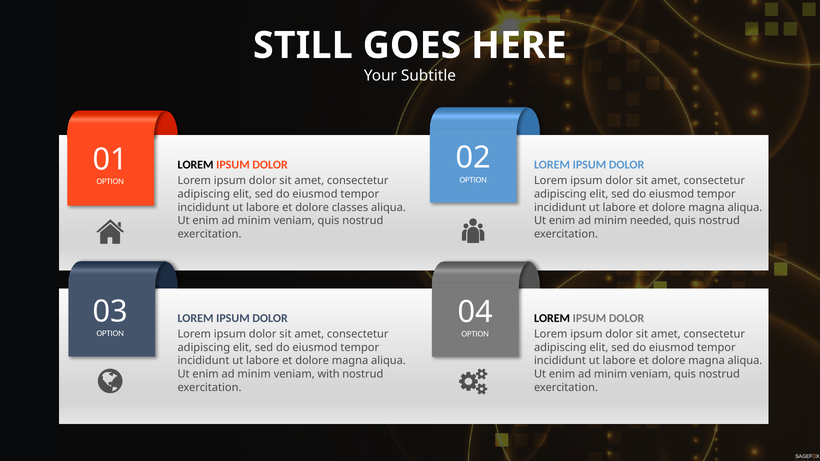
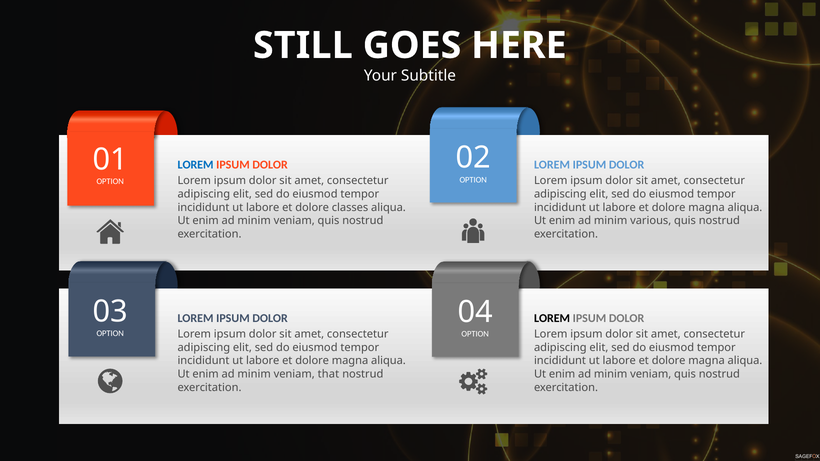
LOREM colour: black -> blue (195, 165)
needed: needed -> various (651, 221)
with: with -> that (328, 374)
